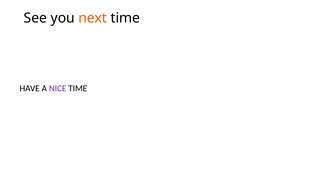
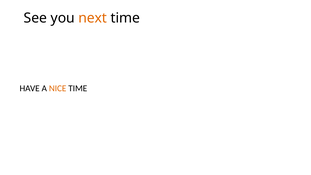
NICE colour: purple -> orange (58, 88)
